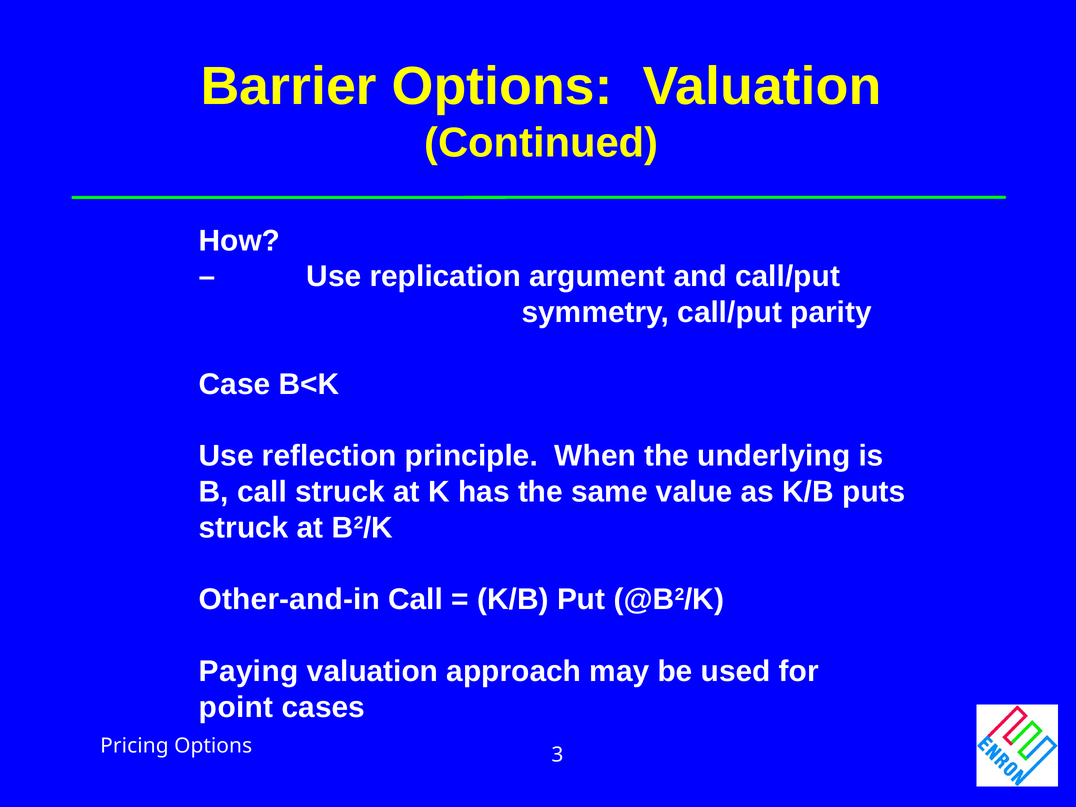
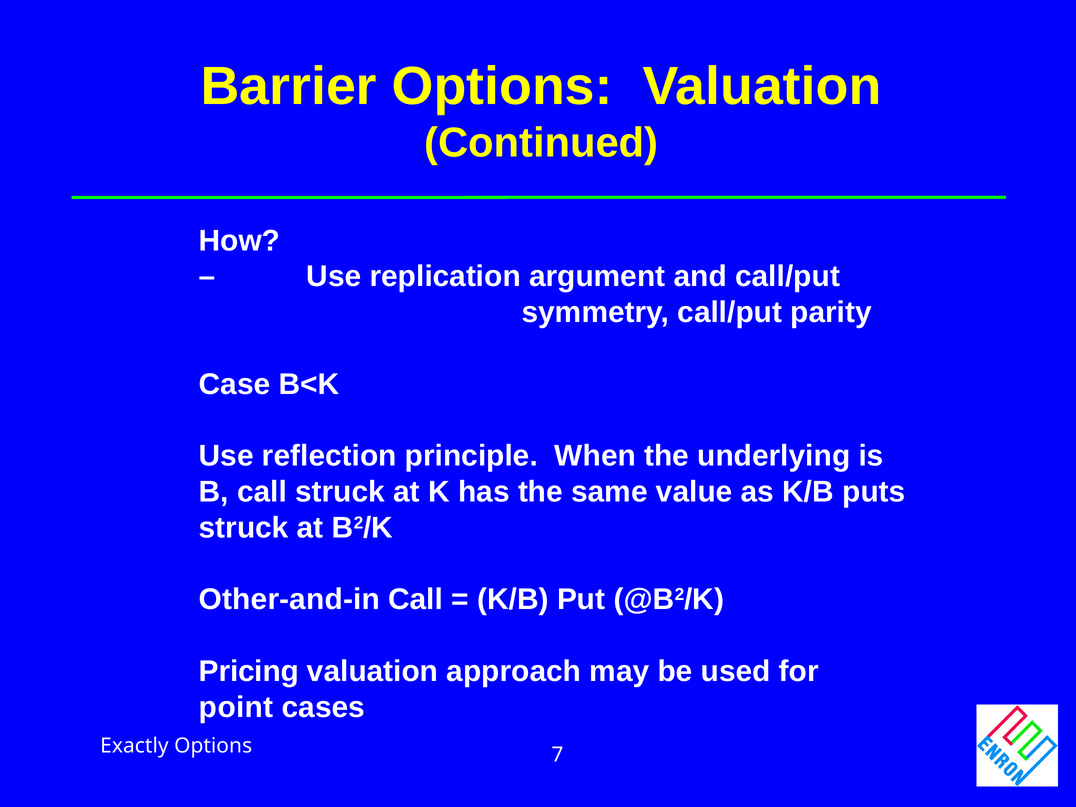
Paying: Paying -> Pricing (249, 671)
Pricing: Pricing -> Exactly (134, 746)
3: 3 -> 7 (557, 755)
